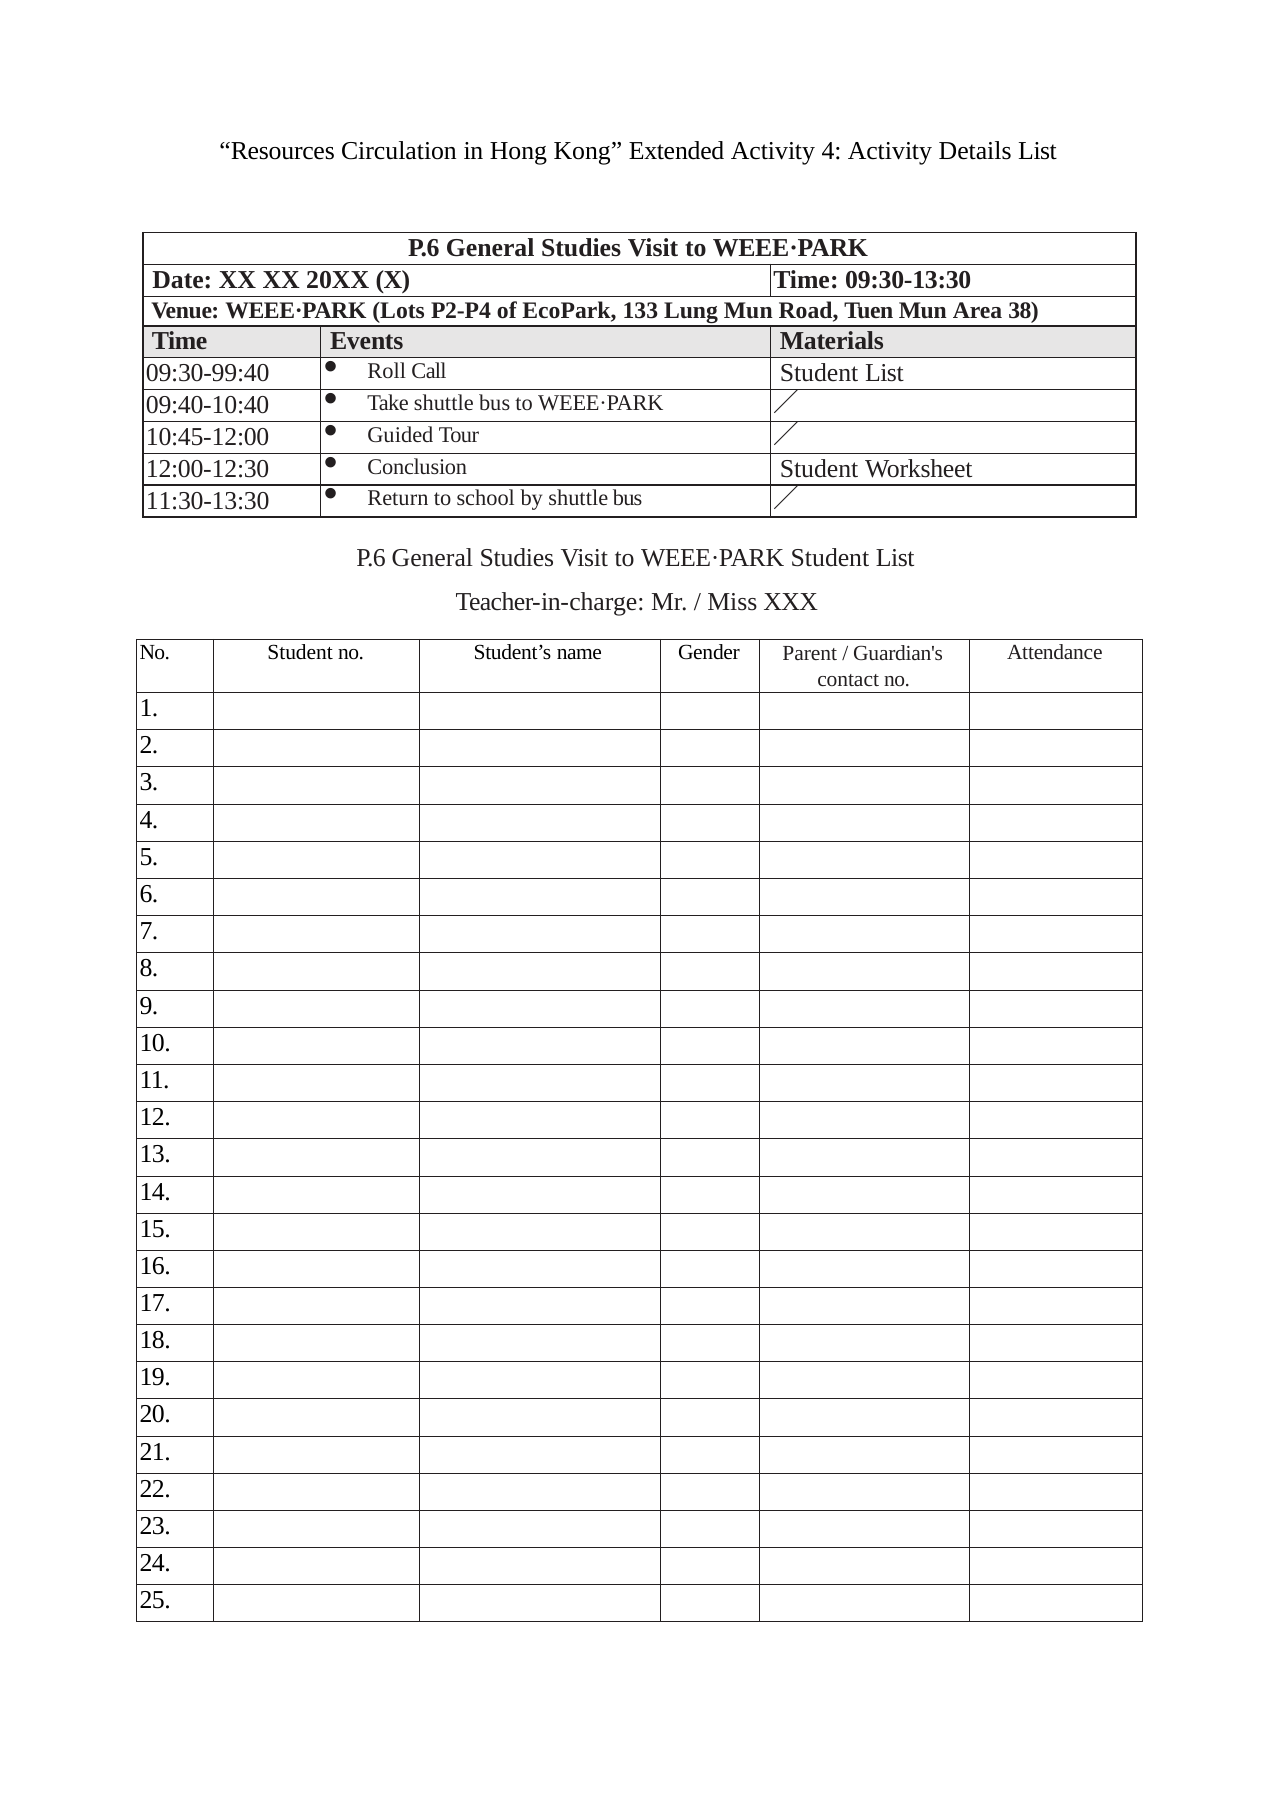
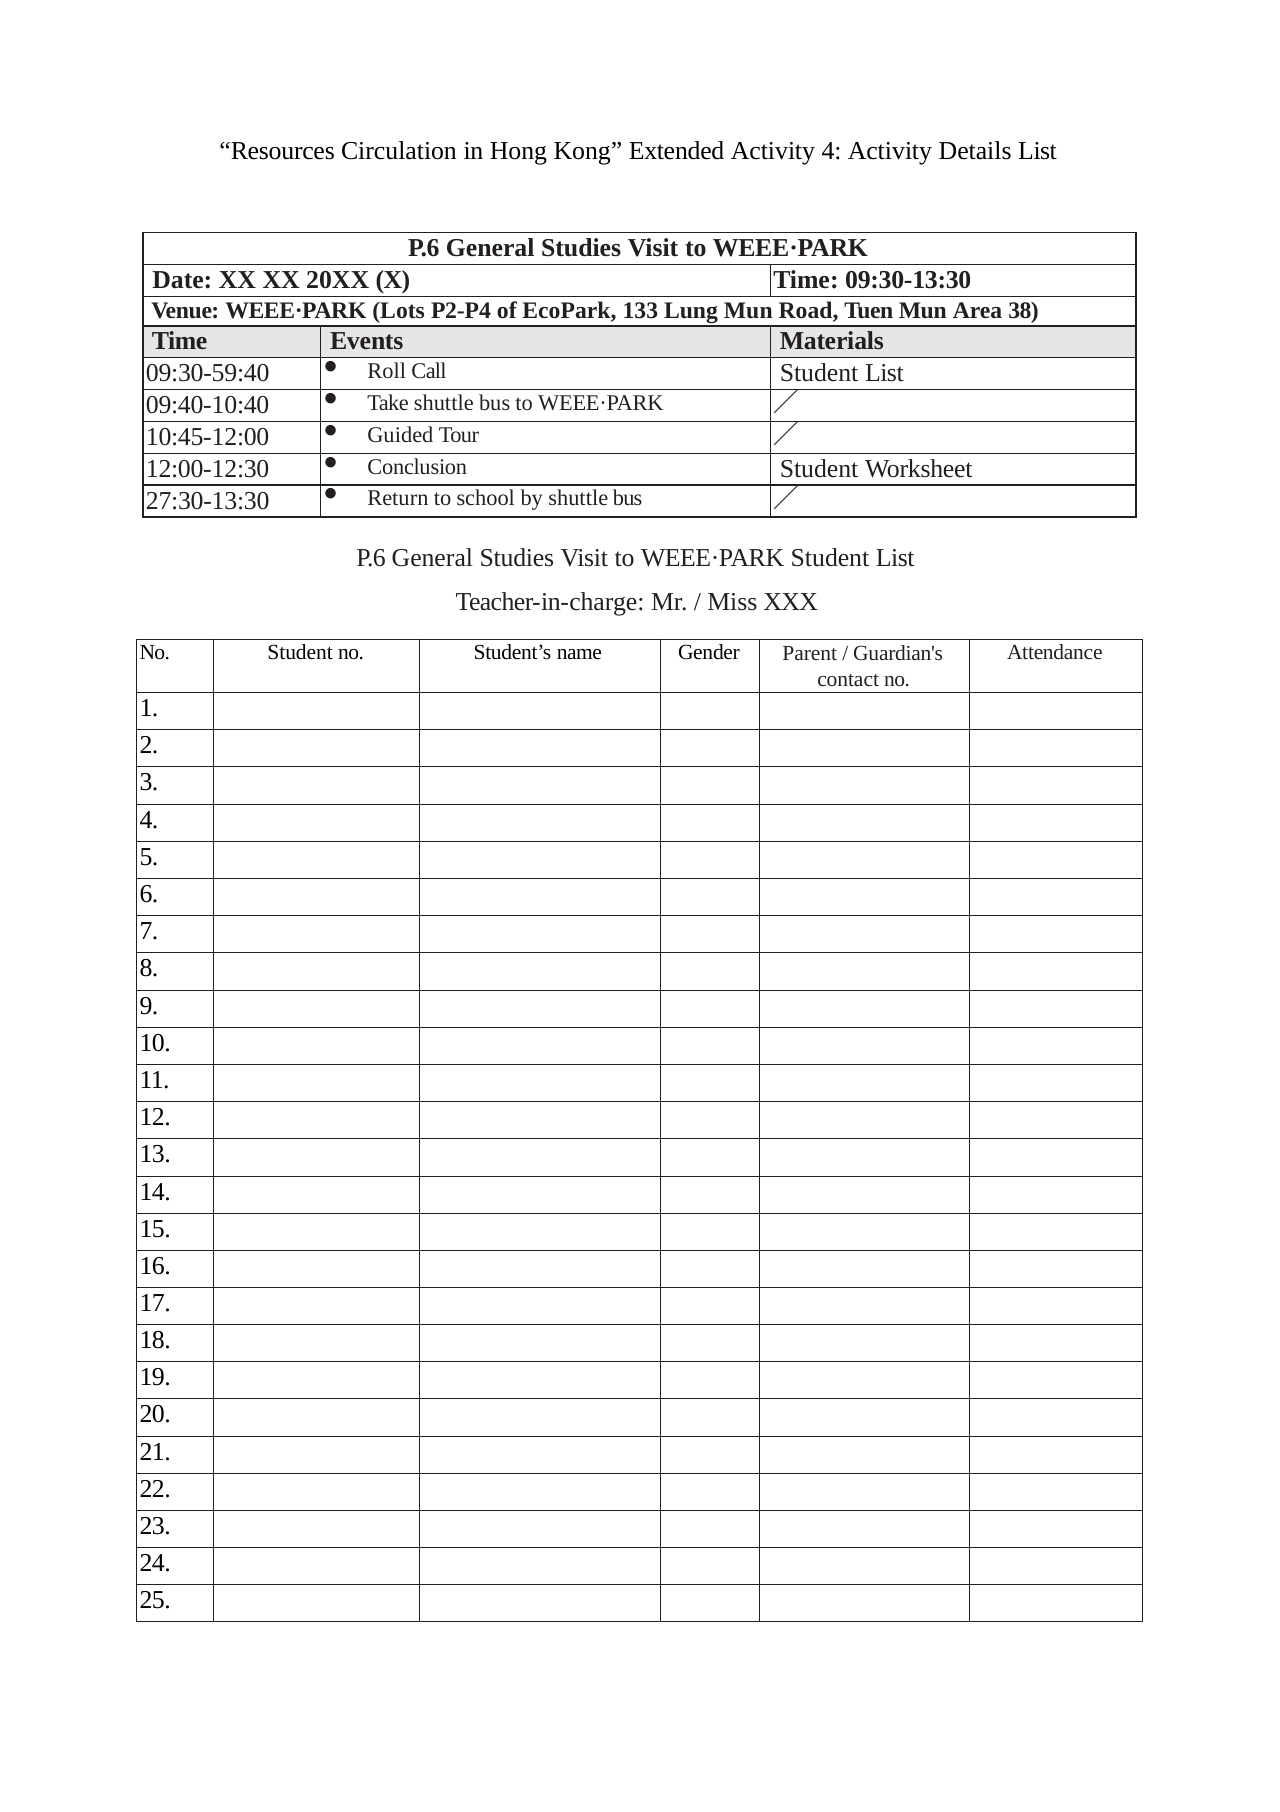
09:30-99:40: 09:30-99:40 -> 09:30-59:40 (208, 373)
11:30-13:30: 11:30-13:30 -> 27:30-13:30 (208, 500)
